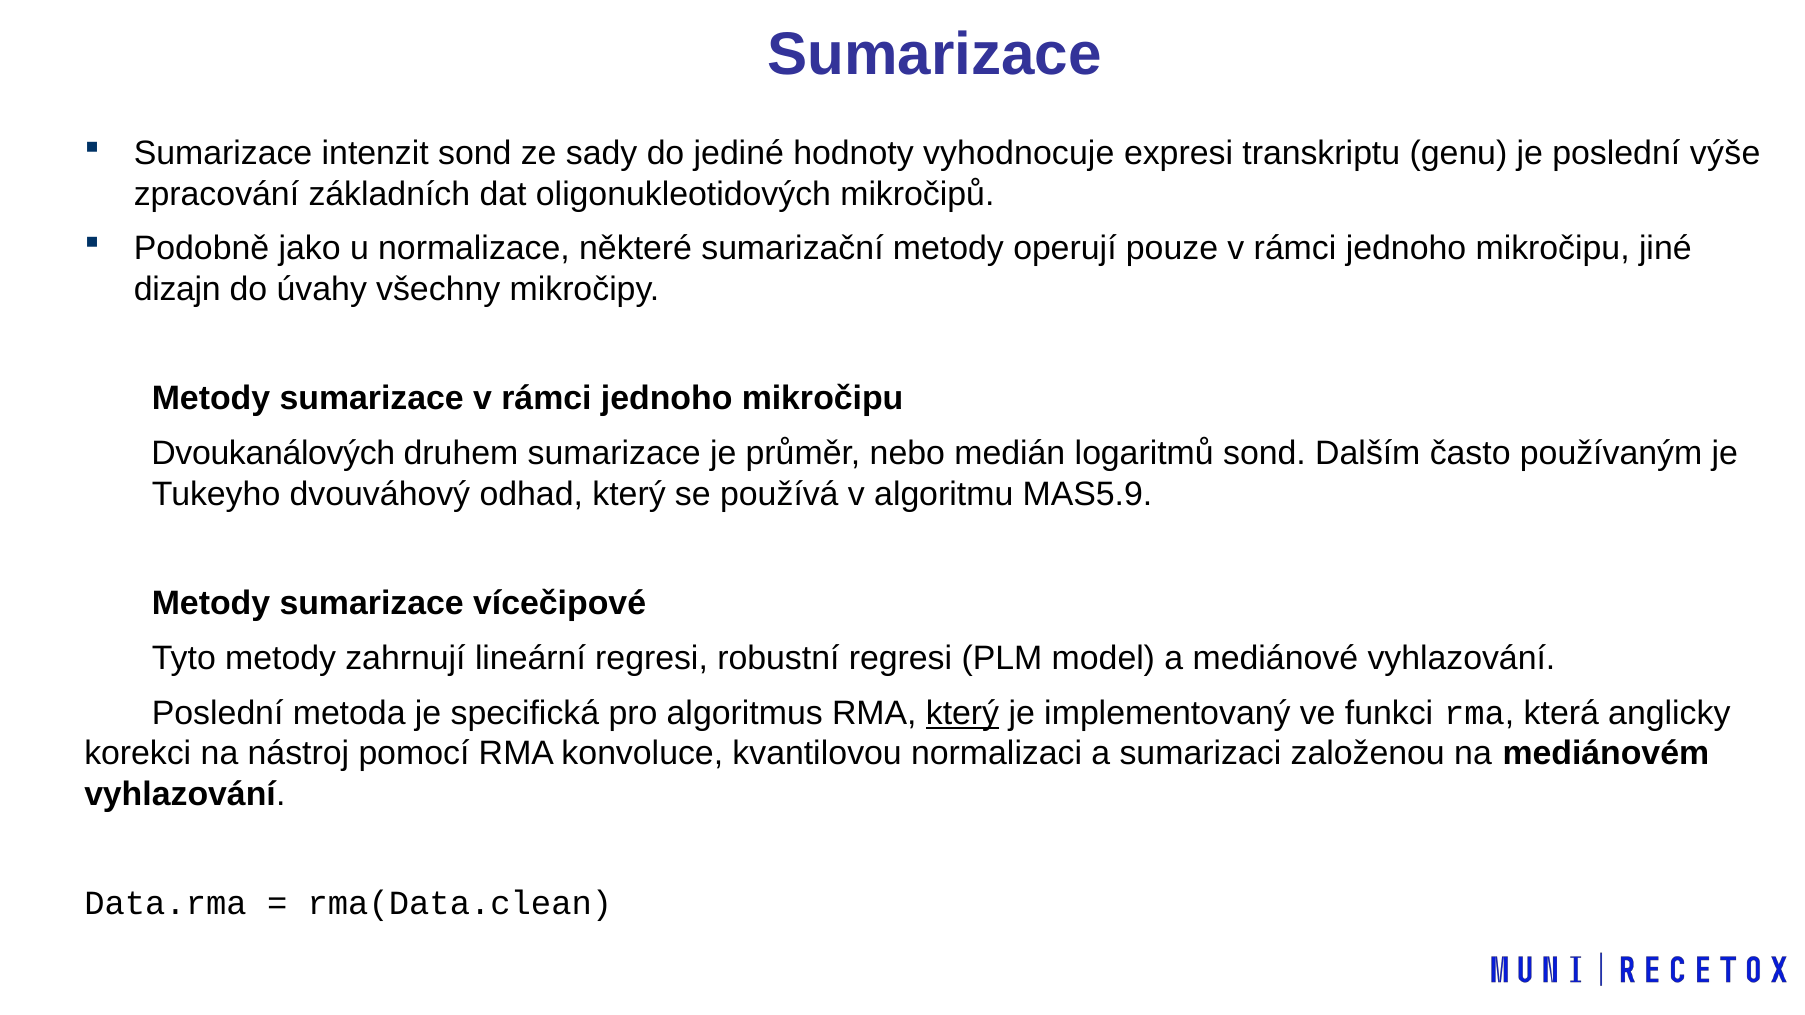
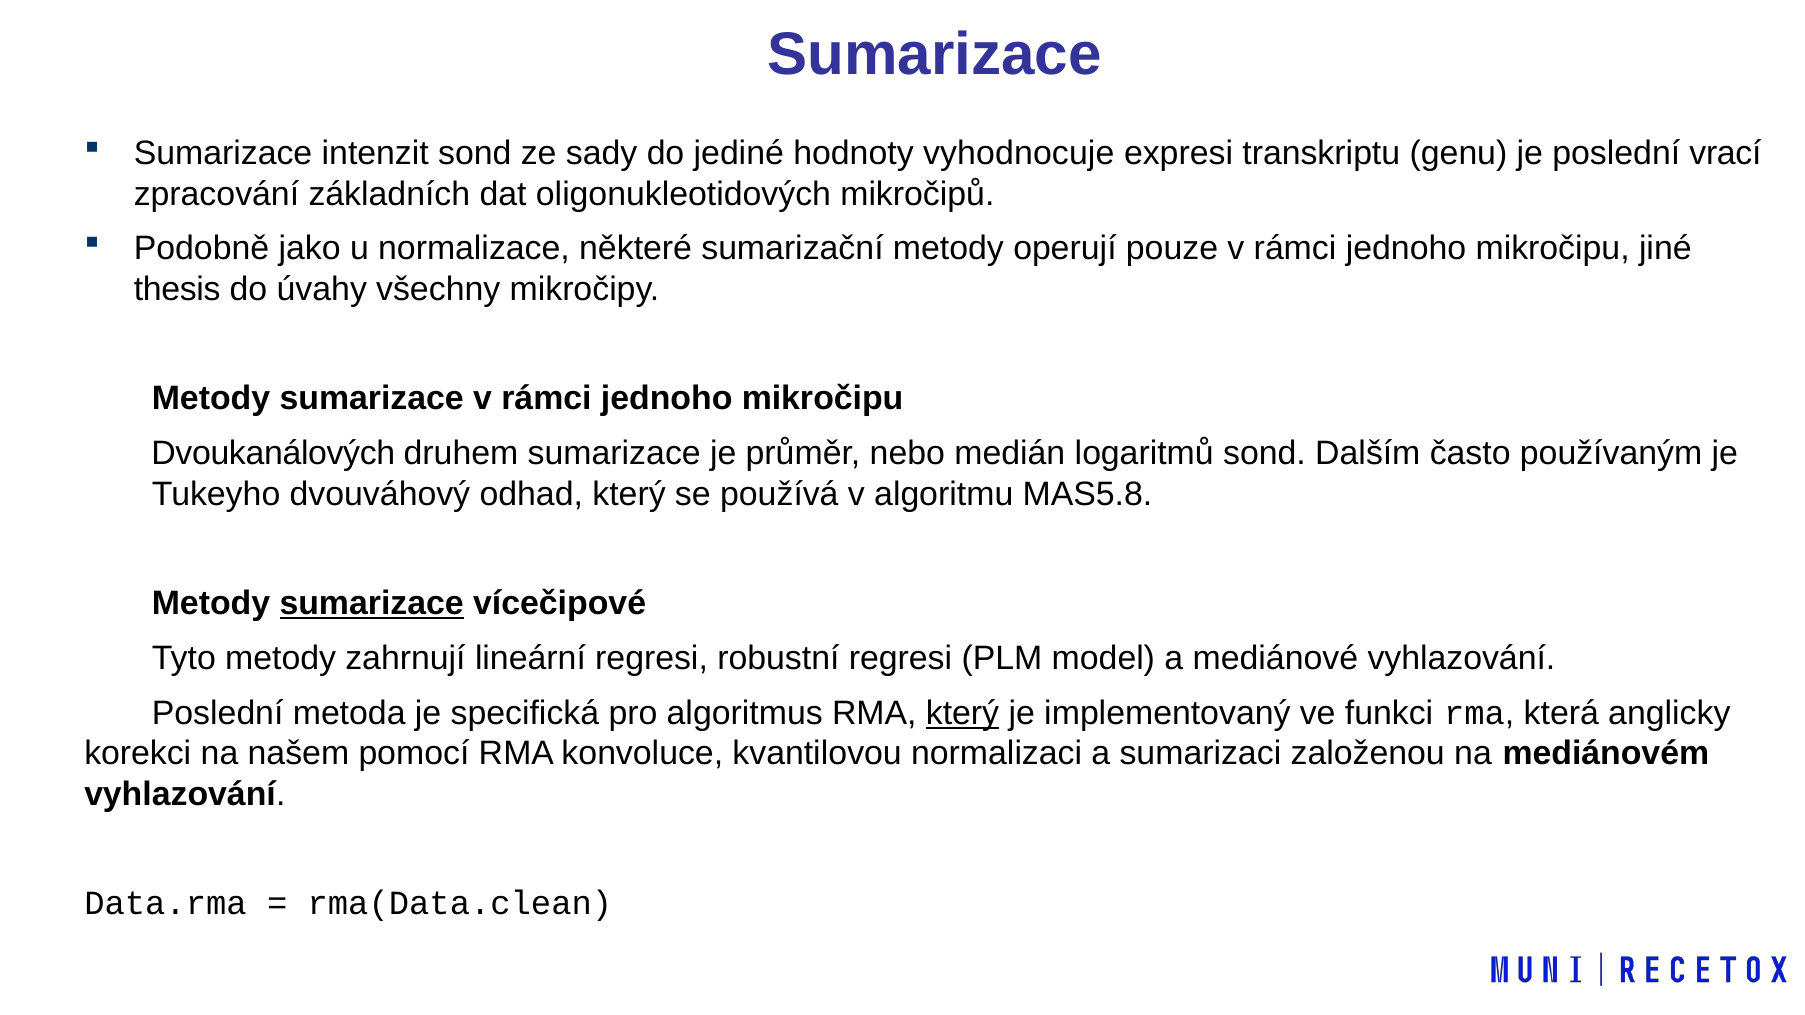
výše: výše -> vrací (1725, 153)
dizajn: dizajn -> thesis (177, 289)
MAS5.9: MAS5.9 -> MAS5.8 (1087, 494)
sumarizace underline: none -> present (372, 604)
nástroj: nástroj -> našem (298, 754)
